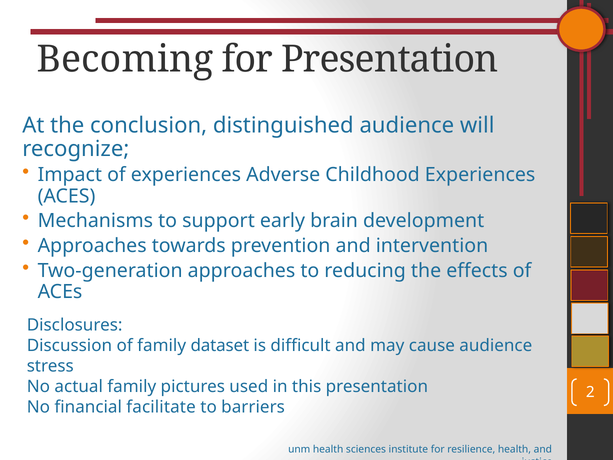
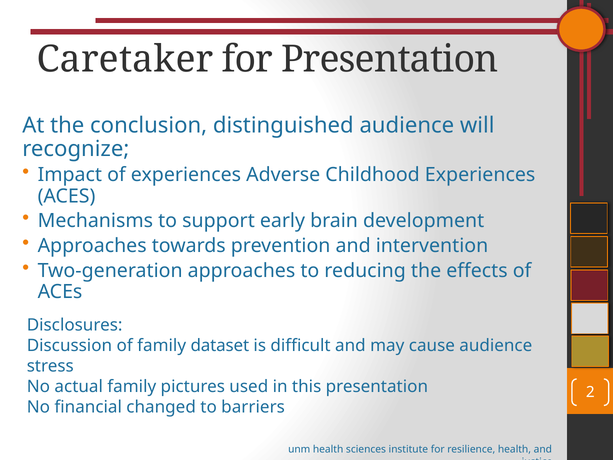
Becoming: Becoming -> Caretaker (125, 59)
facilitate: facilitate -> changed (161, 407)
